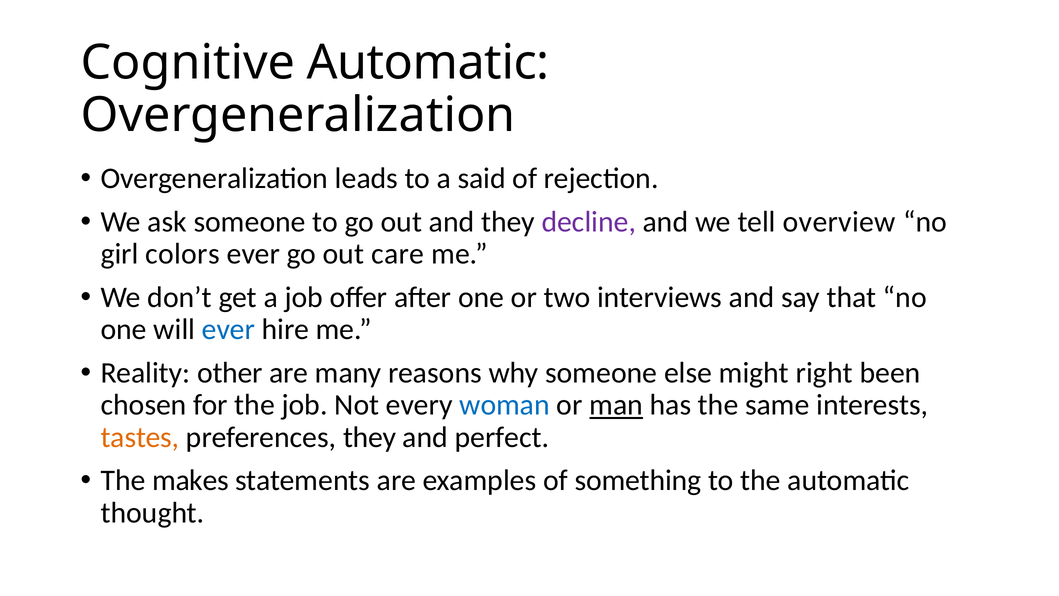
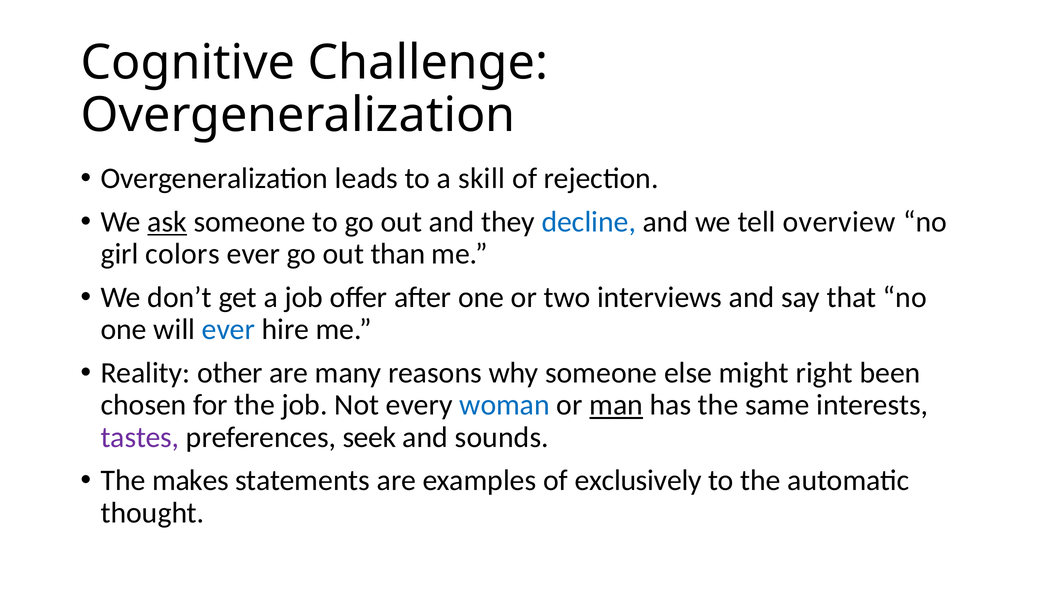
Cognitive Automatic: Automatic -> Challenge (428, 63)
said: said -> skill (482, 178)
ask underline: none -> present (167, 222)
decline colour: purple -> blue (589, 222)
care: care -> than (398, 254)
tastes colour: orange -> purple (140, 437)
preferences they: they -> seek (370, 437)
perfect: perfect -> sounds (502, 437)
something: something -> exclusively (638, 480)
